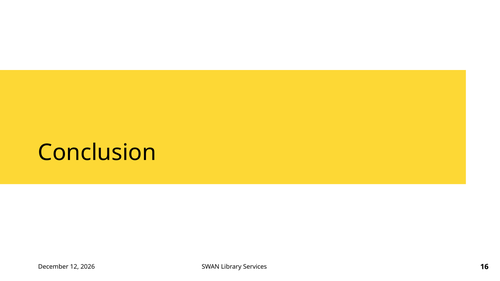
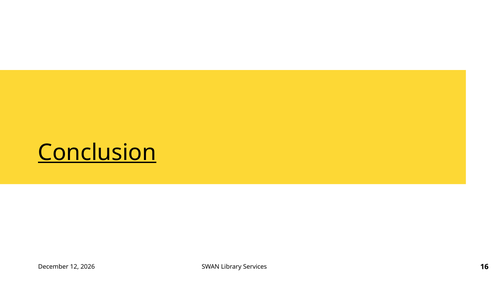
Conclusion underline: none -> present (97, 153)
